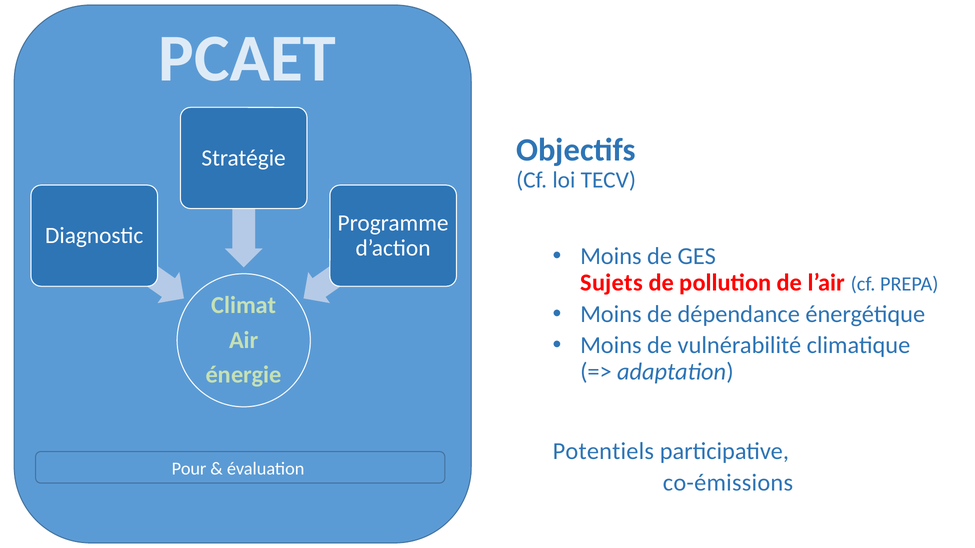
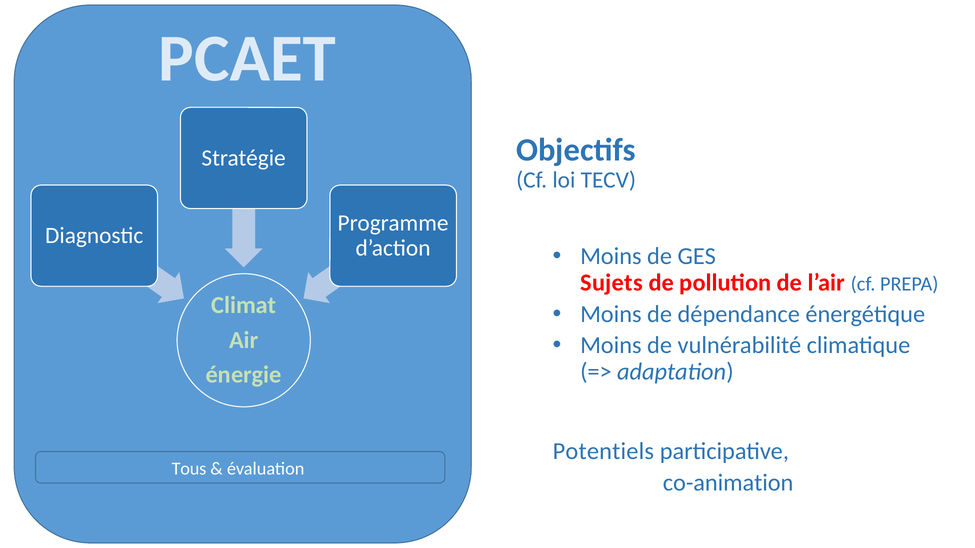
Pour: Pour -> Tous (189, 469)
co-émissions: co-émissions -> co-animation (728, 483)
